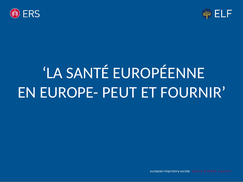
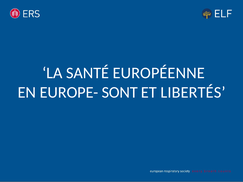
PEUT: PEUT -> SONT (120, 93)
FOURNIR: FOURNIR -> LIBERTÉS (193, 93)
